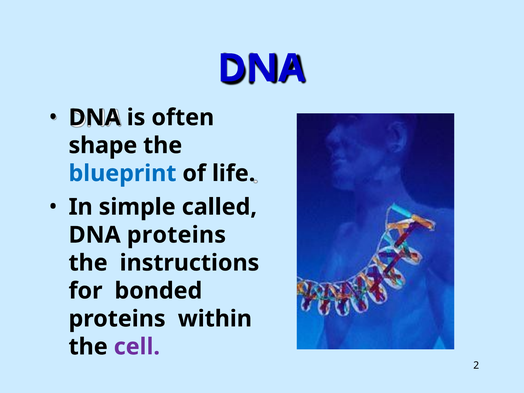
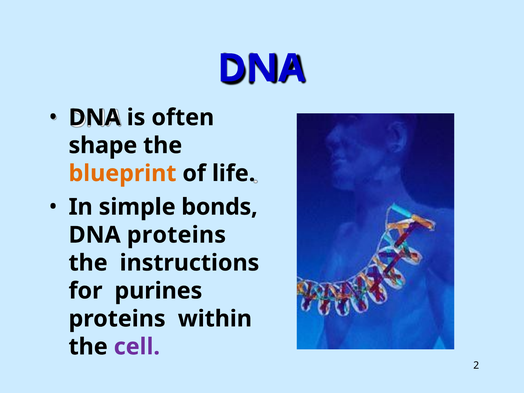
blueprint colour: blue -> orange (122, 173)
called: called -> bonds (220, 207)
bonded: bonded -> purines (158, 291)
